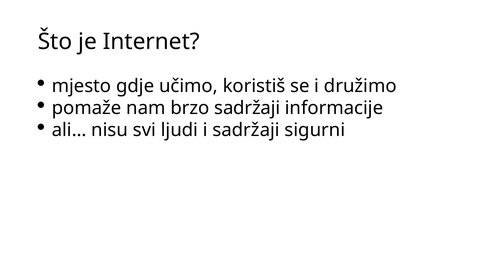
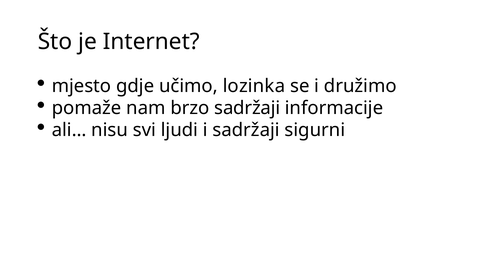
koristiš: koristiš -> lozinka (254, 86)
